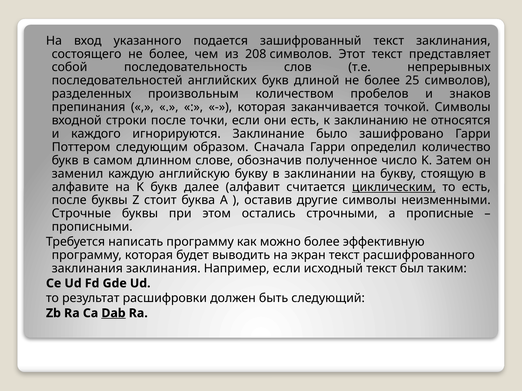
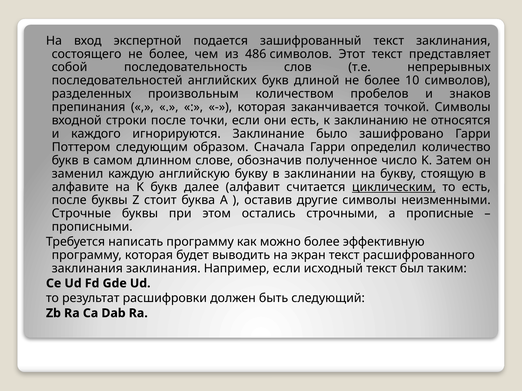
указанного: указанного -> экспертной (148, 41)
208: 208 -> 486 (256, 54)
25: 25 -> 10 (412, 81)
Dab underline: present -> none (113, 314)
